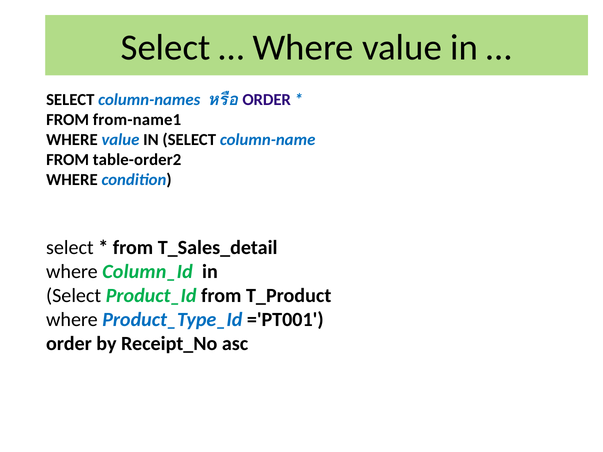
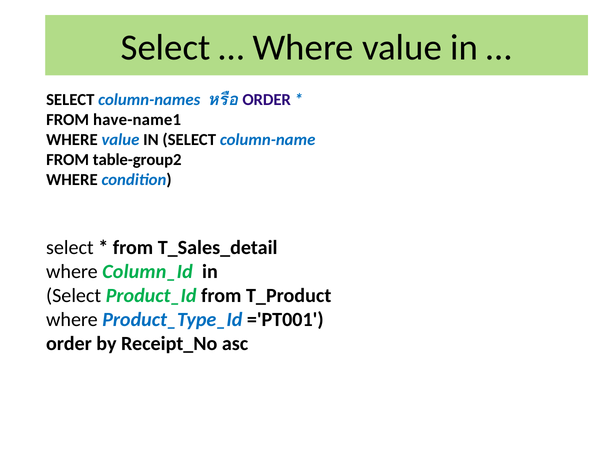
from-name1: from-name1 -> have-name1 (137, 120)
table-order2: table-order2 -> table-group2 (137, 160)
